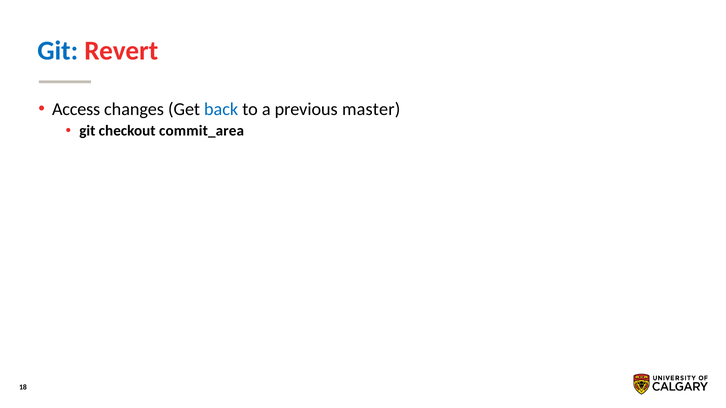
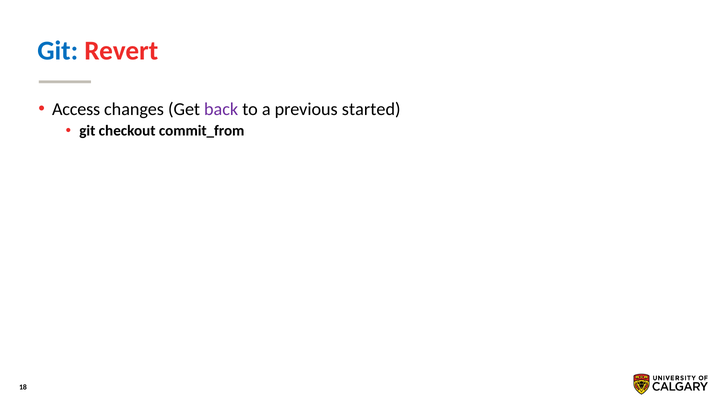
back colour: blue -> purple (221, 109)
master: master -> started (371, 109)
commit_area: commit_area -> commit_from (202, 131)
